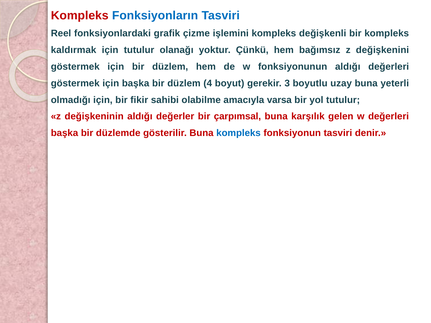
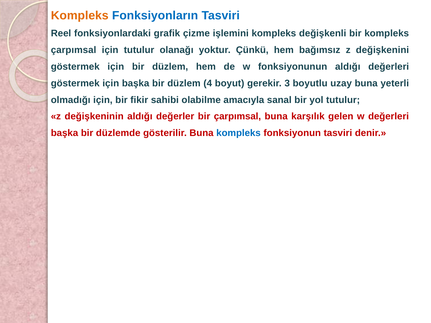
Kompleks colour: red -> orange (80, 15)
kaldırmak: kaldırmak -> çarpımsal (74, 50)
varsa: varsa -> sanal (279, 100)
